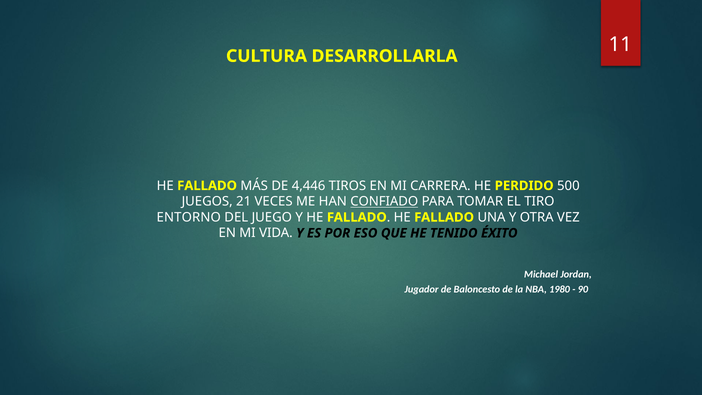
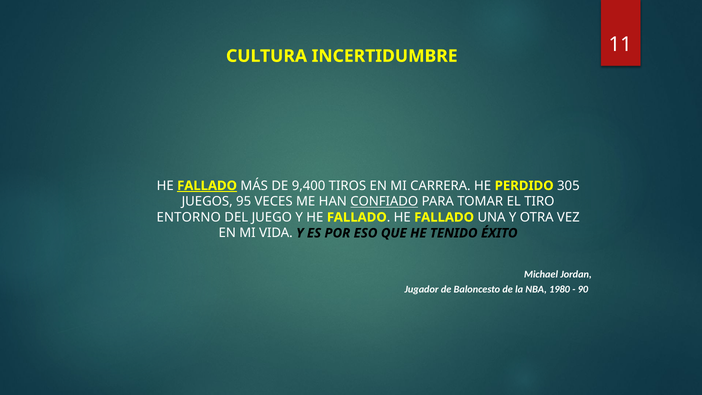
DESARROLLARLA: DESARROLLARLA -> INCERTIDUMBRE (385, 56)
FALLADO underline: none -> present (207, 186)
4,446: 4,446 -> 9,400 (309, 186)
500: 500 -> 305 (568, 186)
21: 21 -> 95 (244, 201)
